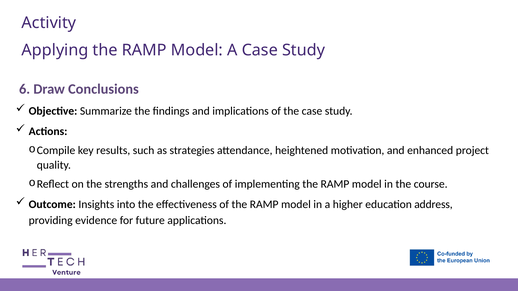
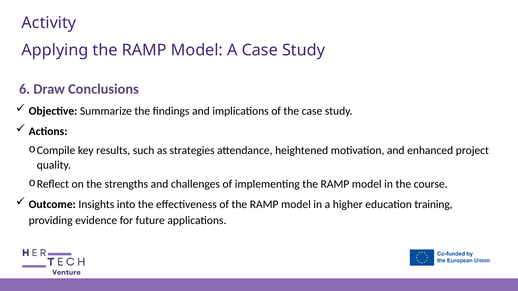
address: address -> training (433, 205)
